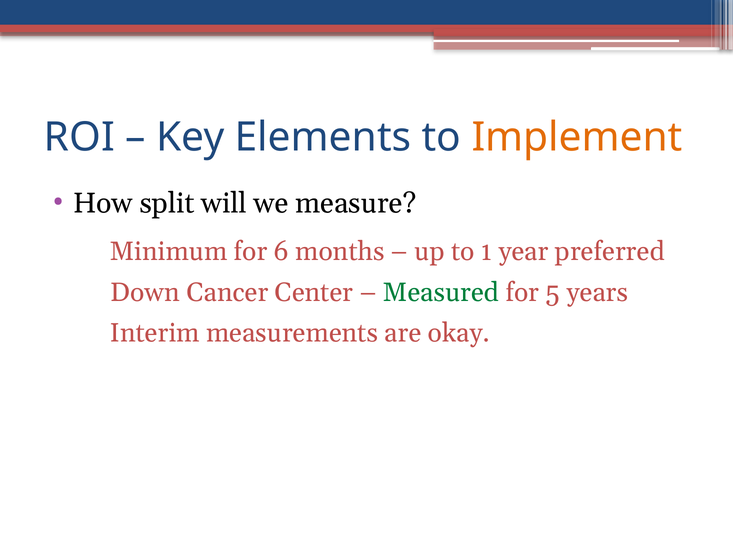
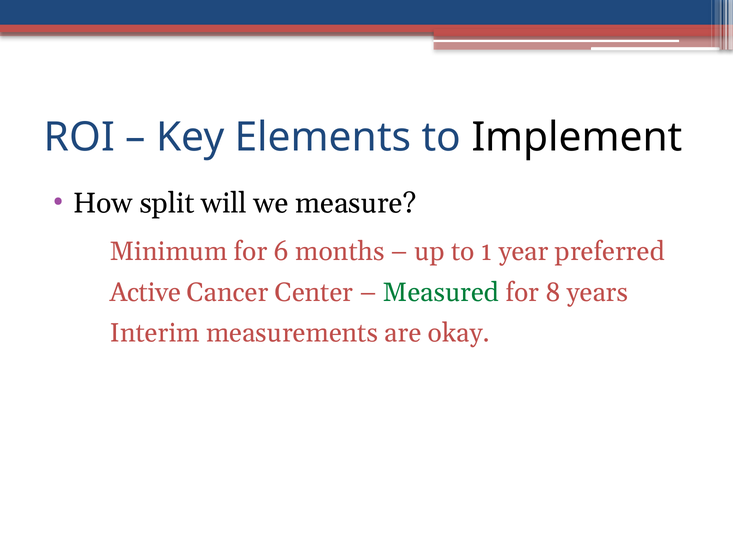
Implement colour: orange -> black (577, 137)
Down: Down -> Active (145, 292)
5: 5 -> 8 (553, 292)
